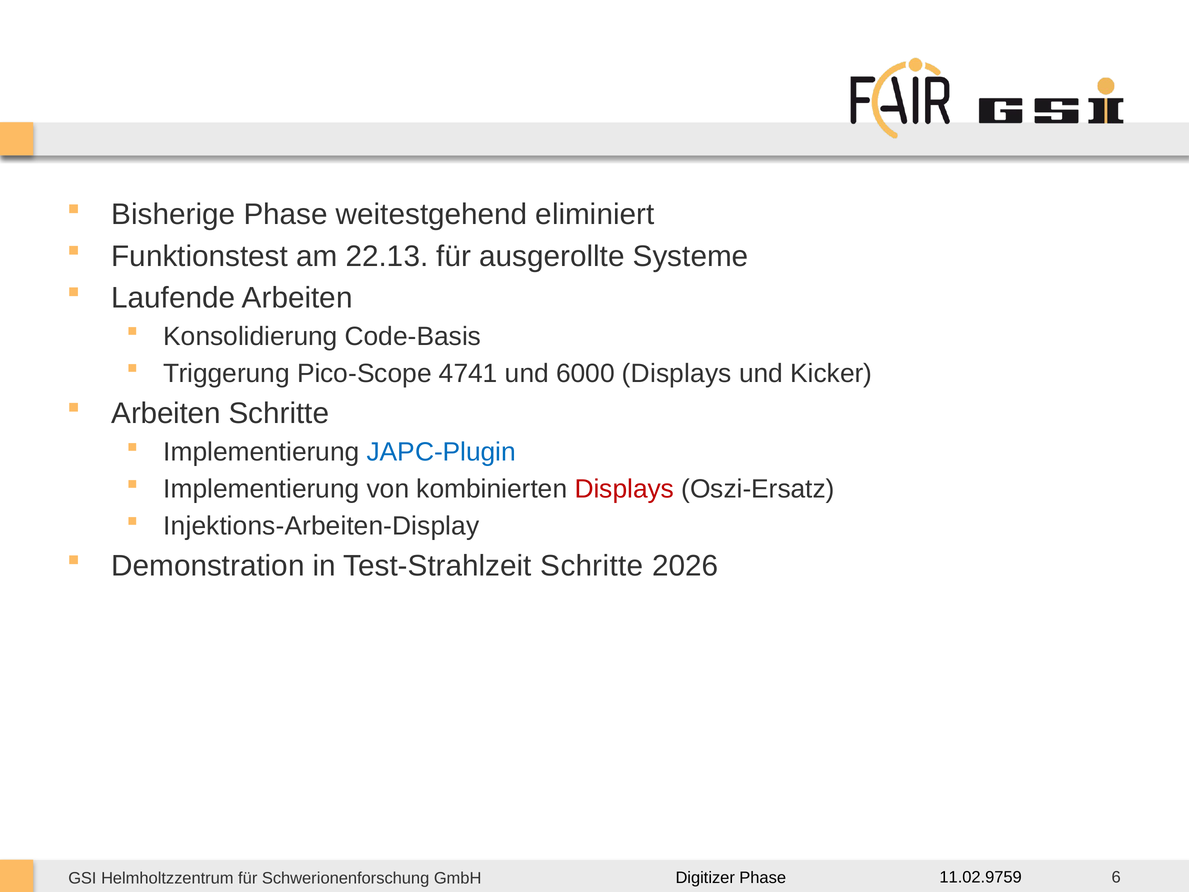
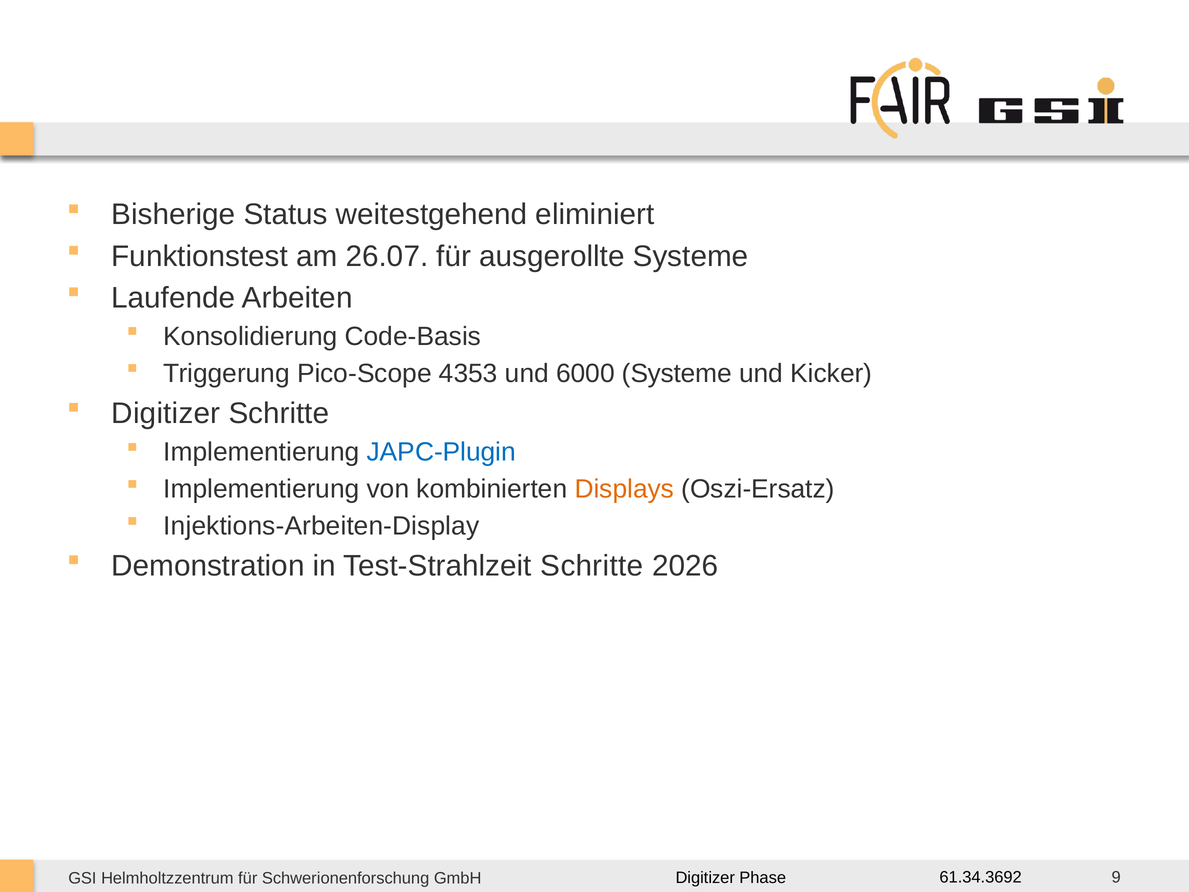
Bisherige Phase: Phase -> Status (286, 215)
22.13: 22.13 -> 26.07 (387, 256)
4741: 4741 -> 4353 (468, 373)
6000 Displays: Displays -> Systeme (677, 373)
Arbeiten: Arbeiten -> Digitizer (166, 413)
Displays colour: red -> orange (624, 489)
11.02.9759: 11.02.9759 -> 61.34.3692 (981, 877)
6: 6 -> 9 (1116, 877)
